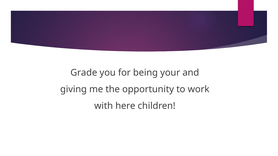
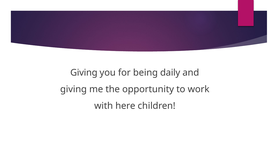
Grade: Grade -> Giving (84, 73)
your: your -> daily (170, 73)
